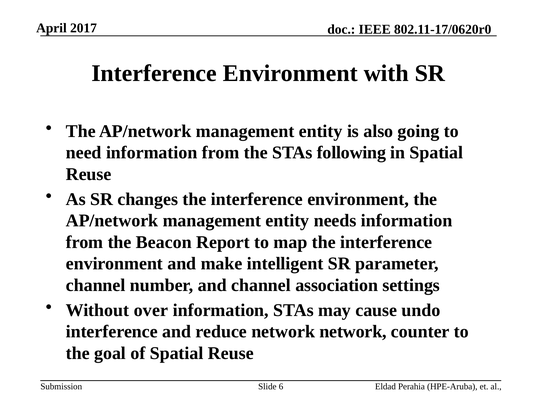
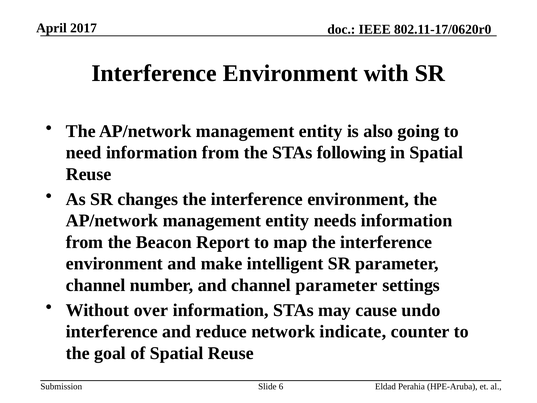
channel association: association -> parameter (337, 285)
network network: network -> indicate (353, 332)
